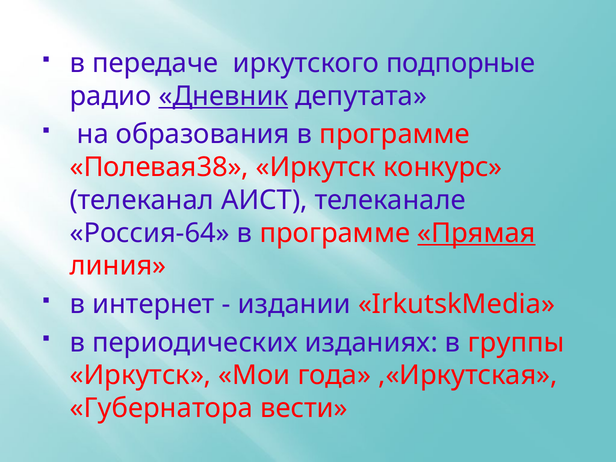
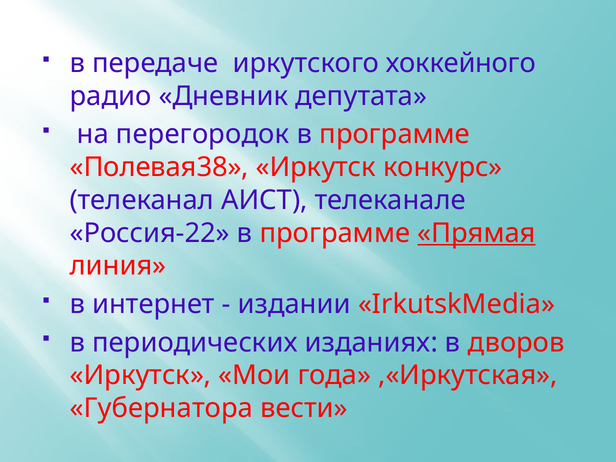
подпорные: подпорные -> хоккейного (461, 63)
Дневник underline: present -> none (223, 96)
образования: образования -> перегородок (203, 134)
Россия-64: Россия-64 -> Россия-22 (150, 233)
группы: группы -> дворов (516, 343)
